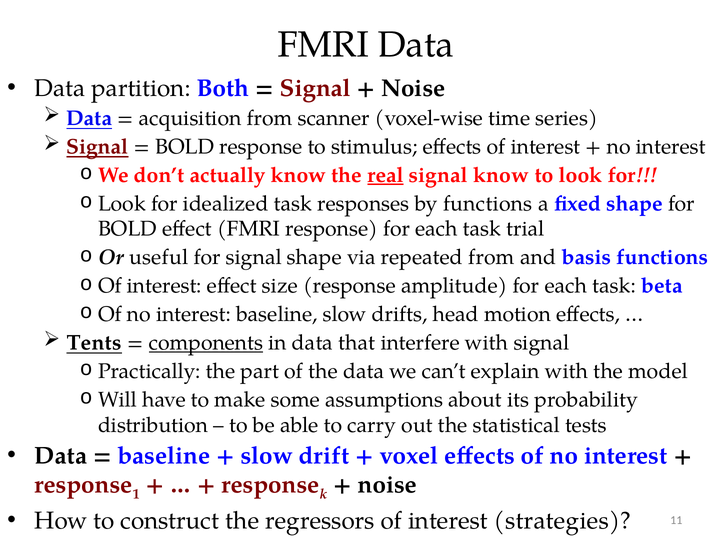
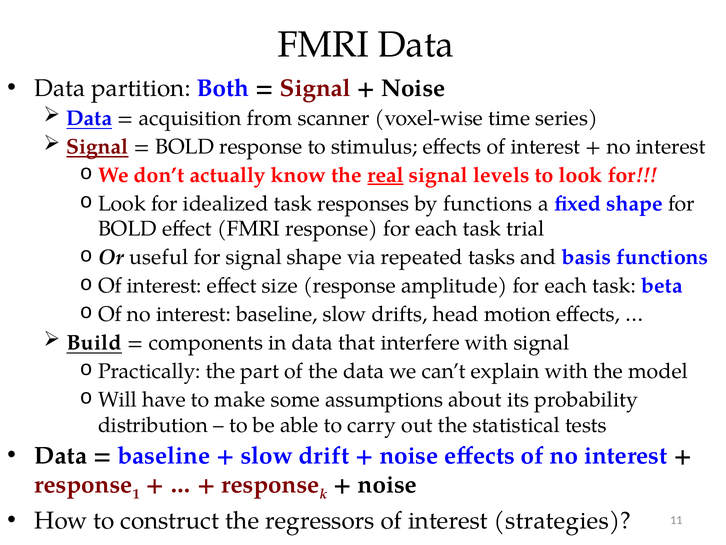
signal know: know -> levels (501, 175)
repeated from: from -> tasks (492, 257)
Tents: Tents -> Build (94, 342)
components underline: present -> none (206, 342)
voxel: voxel -> noise (409, 455)
